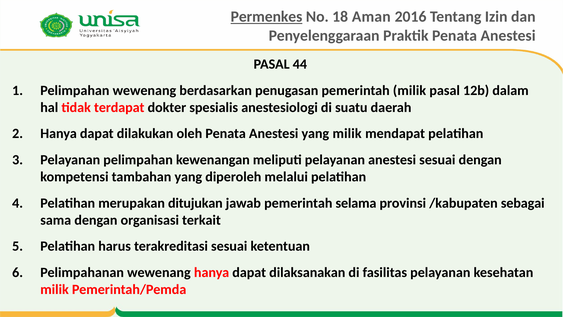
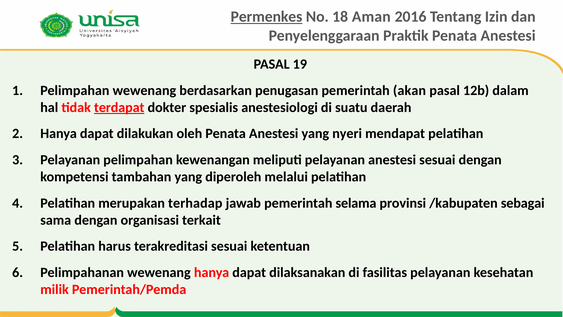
44: 44 -> 19 (300, 64)
pemerintah milik: milik -> akan (409, 90)
terdapat underline: none -> present (119, 107)
yang milik: milik -> nyeri (347, 134)
ditujukan: ditujukan -> terhadap (195, 203)
